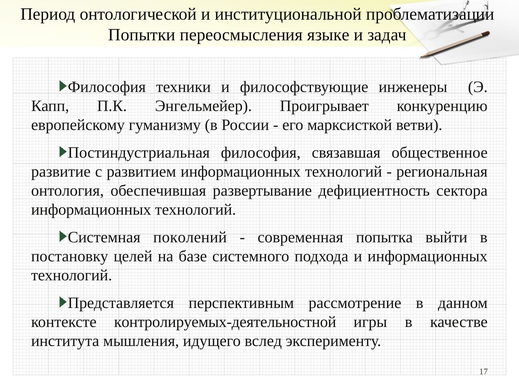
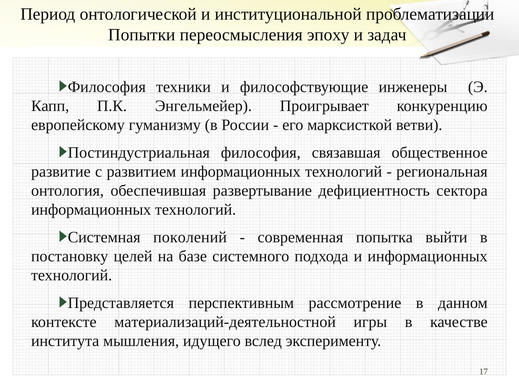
языке: языке -> эпоху (328, 35)
контролируемых-деятельностной: контролируемых-деятельностной -> материализаций-деятельностной (225, 322)
